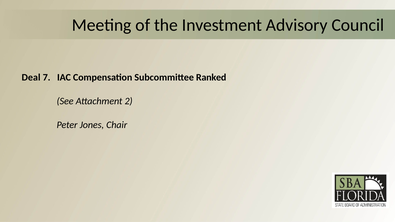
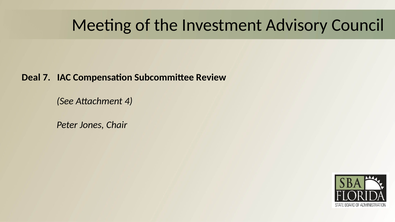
Ranked: Ranked -> Review (211, 78)
2: 2 -> 4 (129, 101)
